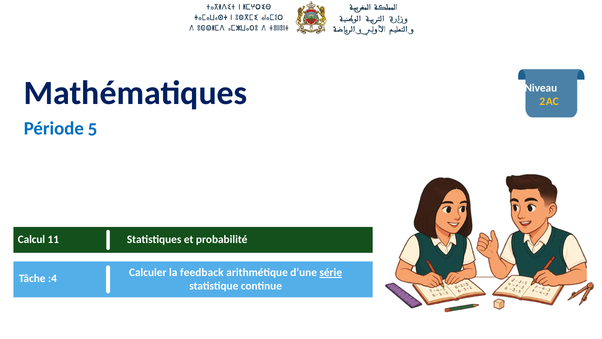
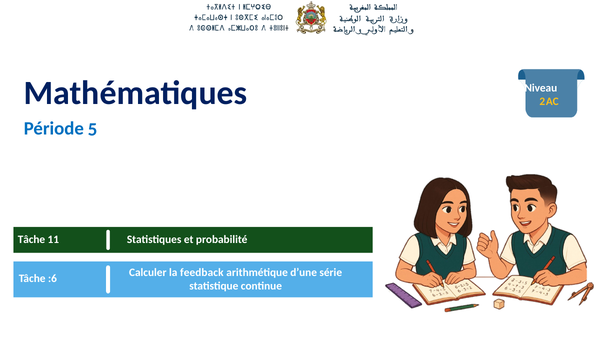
Calcul: Calcul -> Tâche (31, 239)
série underline: present -> none (331, 272)
:4: :4 -> :6 (52, 278)
